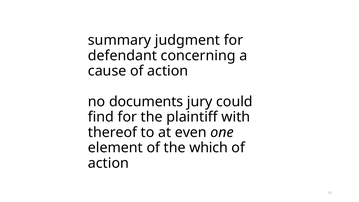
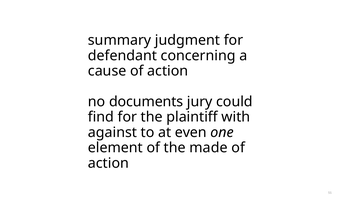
thereof: thereof -> against (113, 132)
which: which -> made (209, 148)
